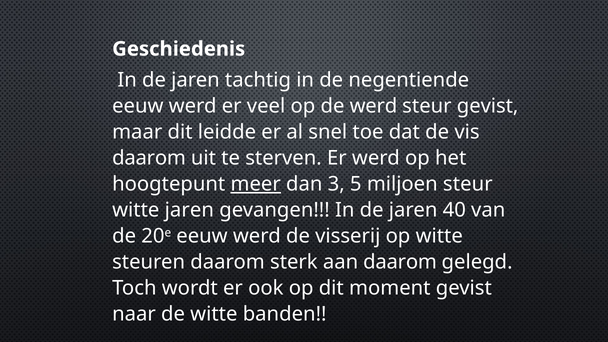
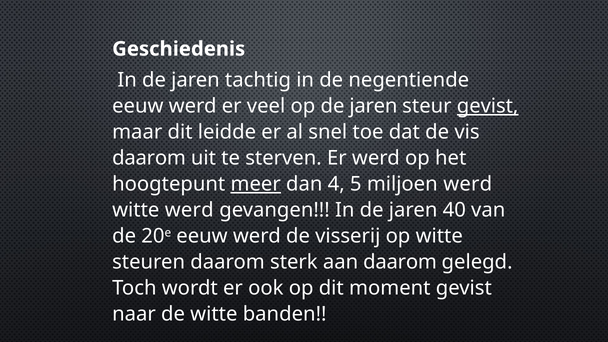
op de werd: werd -> jaren (373, 106)
gevist underline: none -> present (488, 106)
3: 3 -> 4 (336, 184)
miljoen steur: steur -> werd (468, 184)
witte jaren: jaren -> werd (189, 210)
